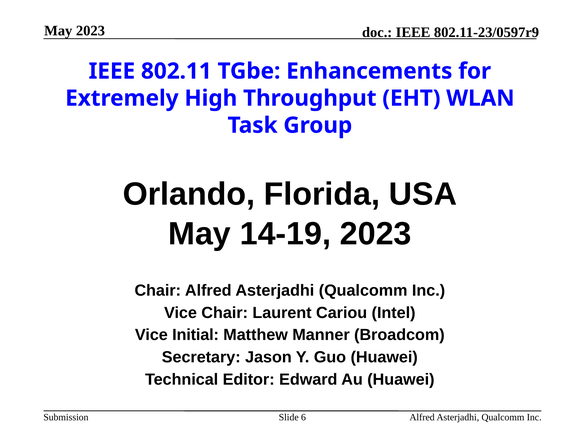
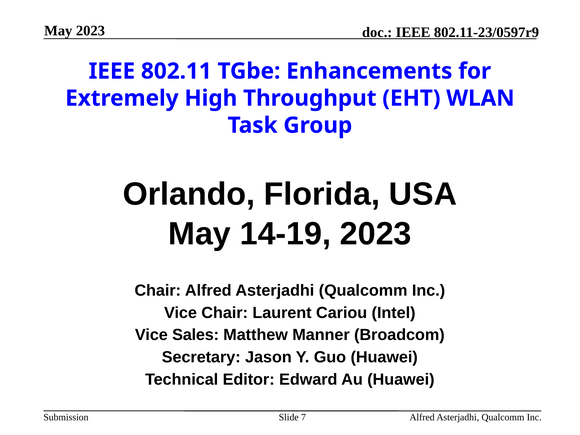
Initial: Initial -> Sales (196, 335)
6: 6 -> 7 (303, 417)
